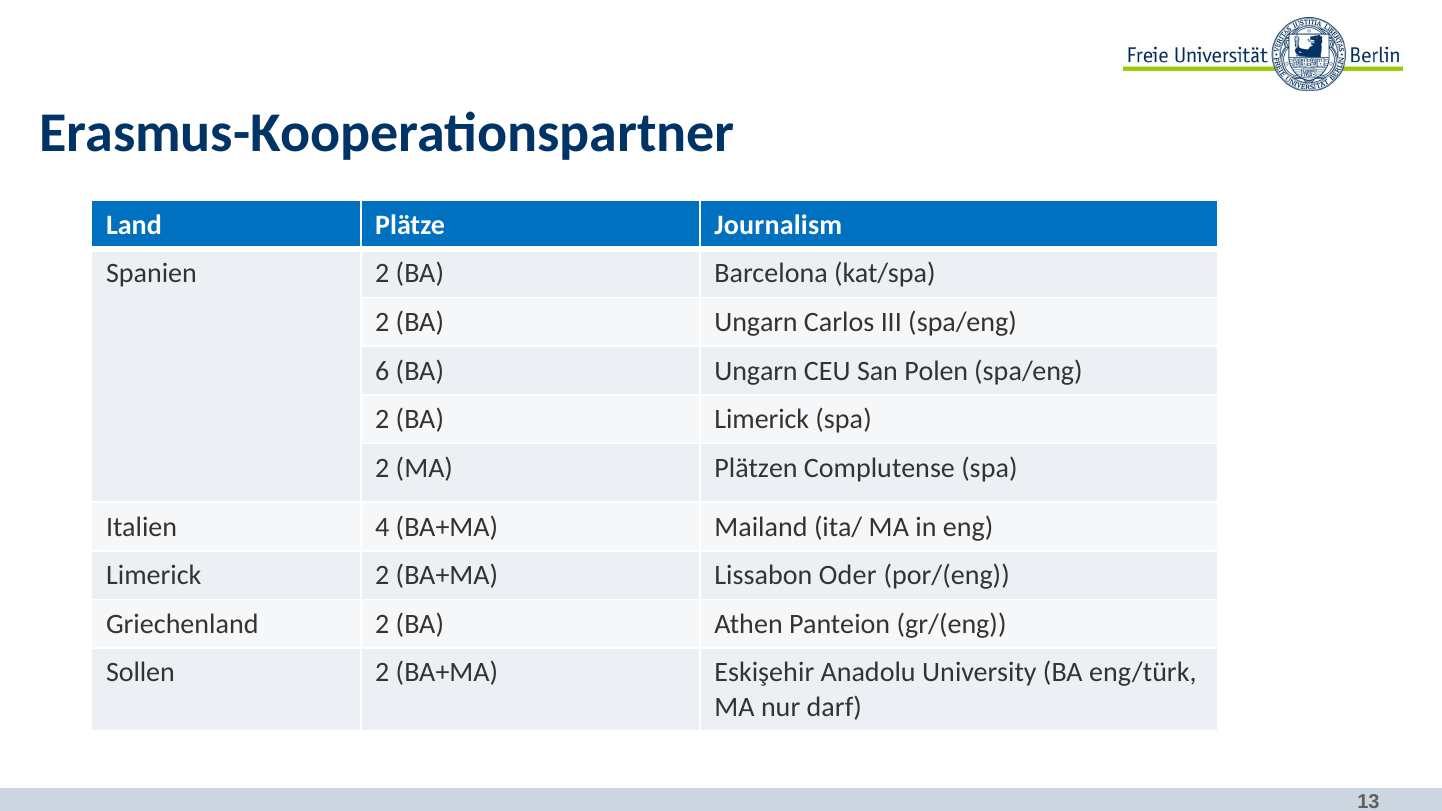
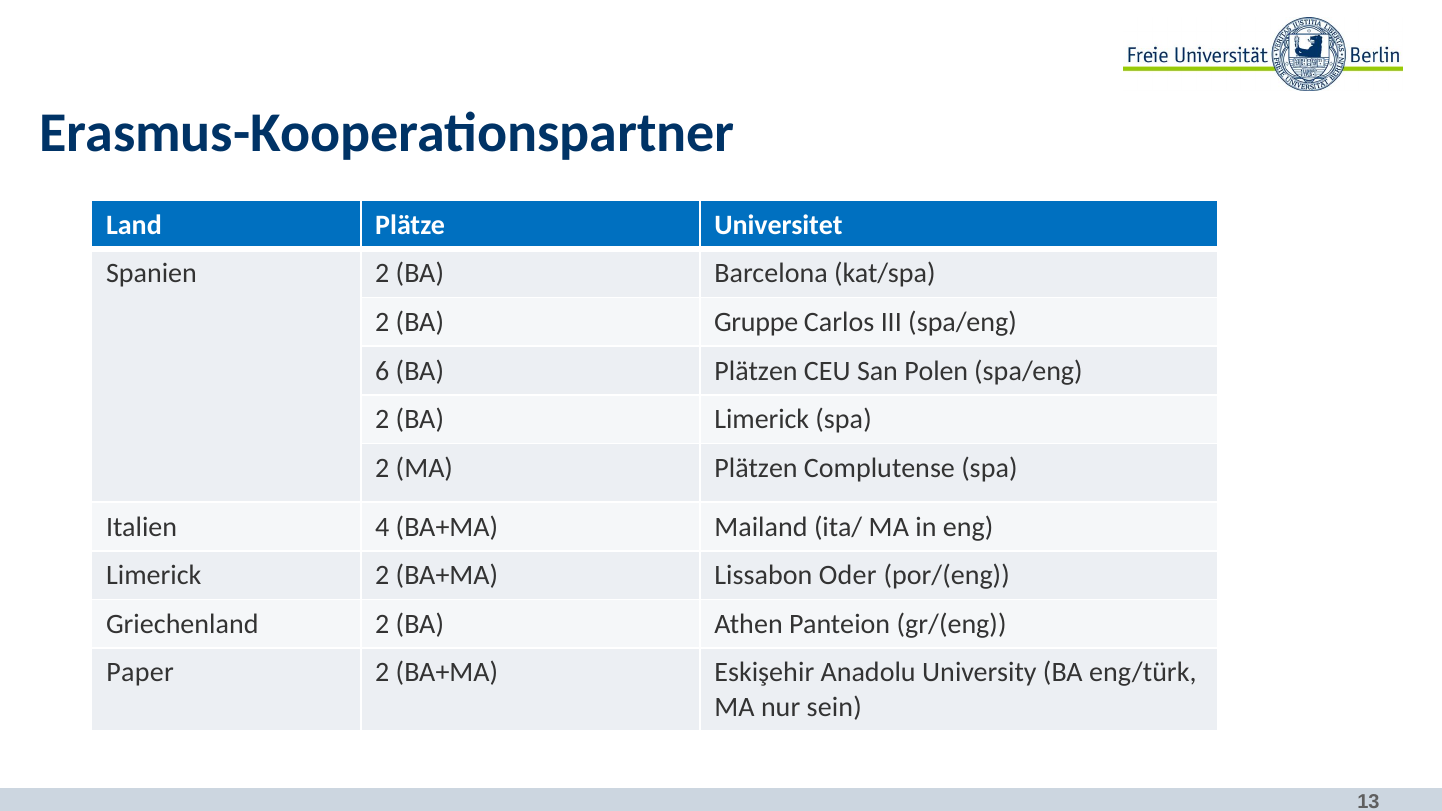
Journalism: Journalism -> Universitet (778, 225)
2 BA Ungarn: Ungarn -> Gruppe (756, 322)
6 BA Ungarn: Ungarn -> Plätzen (756, 371)
Sollen: Sollen -> Paper (140, 673)
darf: darf -> sein (834, 707)
